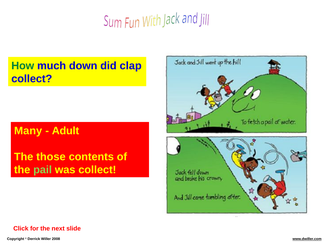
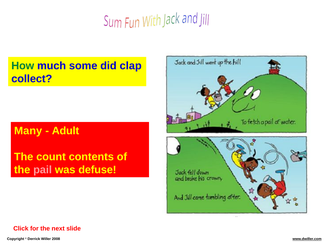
down: down -> some (83, 66)
those: those -> count (51, 157)
pail colour: light green -> pink (43, 170)
was collect: collect -> defuse (97, 170)
